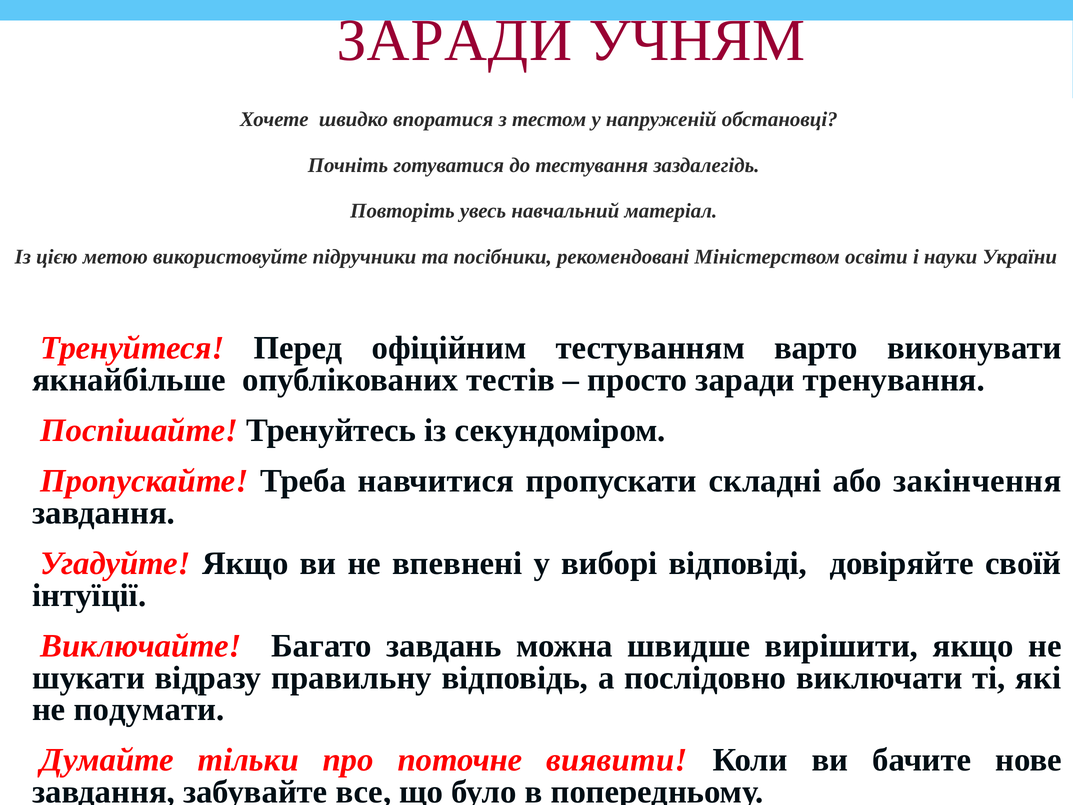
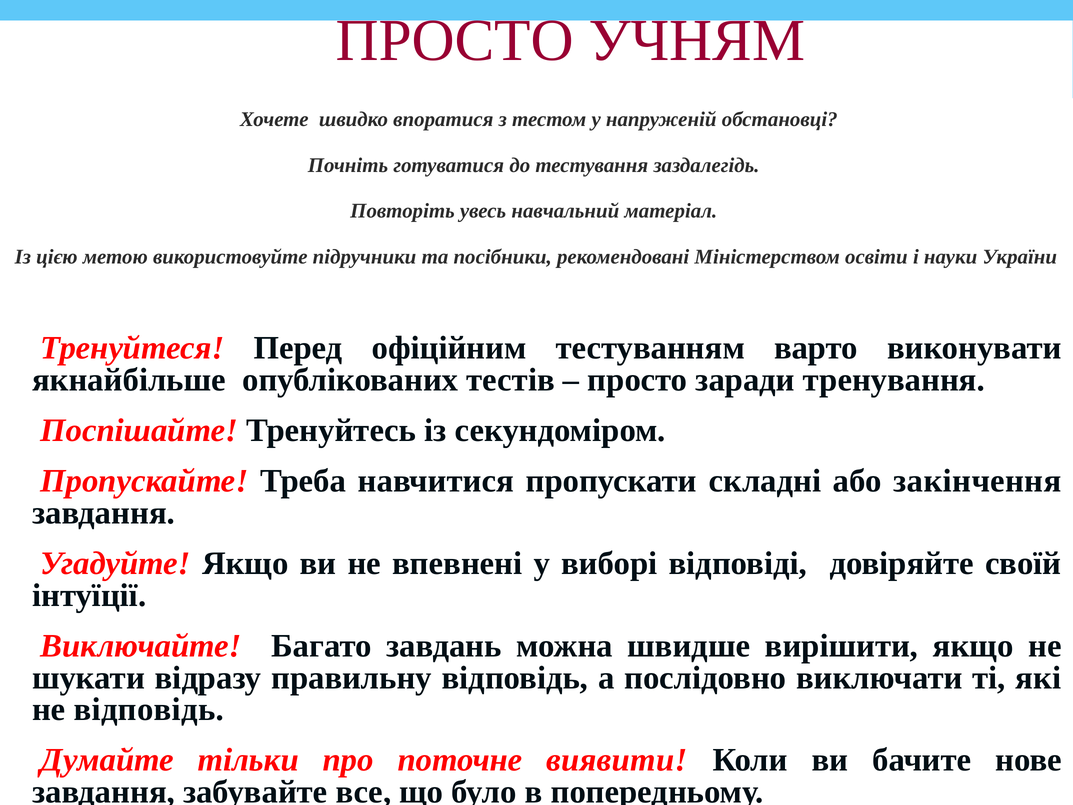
ЗАРАДИ: ЗАРАДИ -> ПРОСТО (455, 41)
не подумати: подумати -> відповідь (149, 709)
